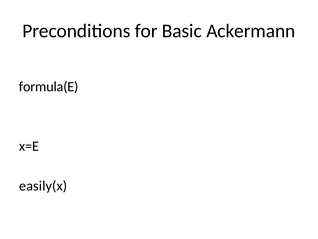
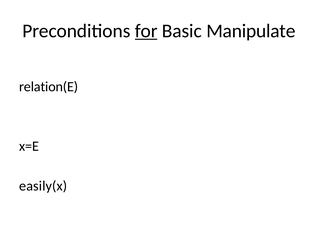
for underline: none -> present (146, 31)
Ackermann: Ackermann -> Manipulate (251, 31)
formula(E: formula(E -> relation(E (49, 87)
